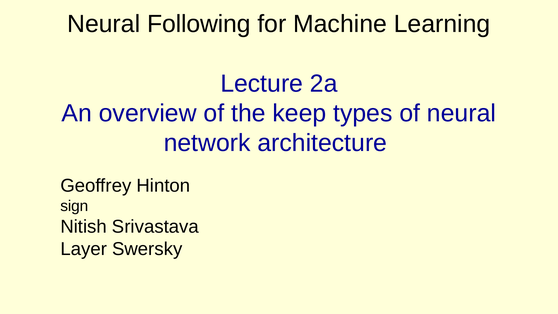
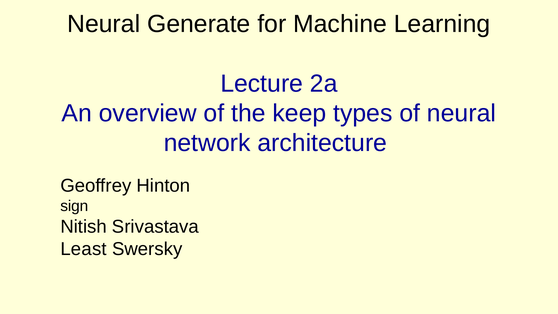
Following: Following -> Generate (199, 24)
Layer: Layer -> Least (84, 249)
